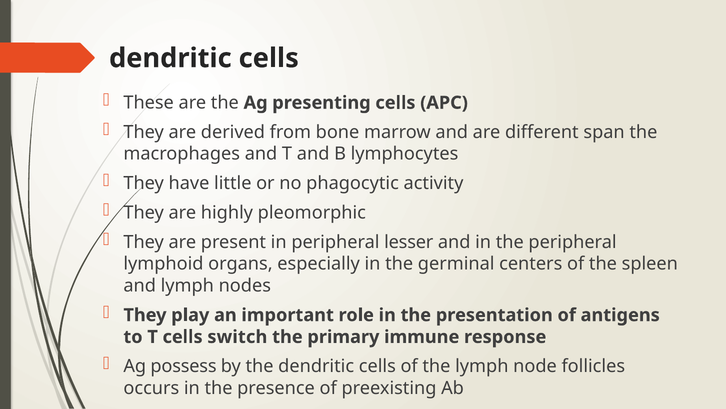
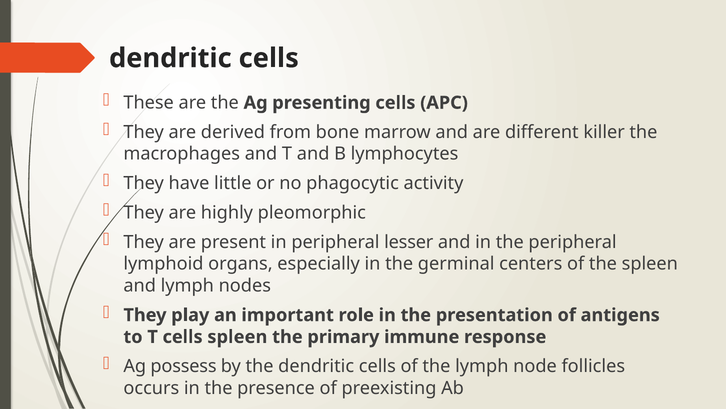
span: span -> killer (604, 132)
cells switch: switch -> spleen (237, 336)
